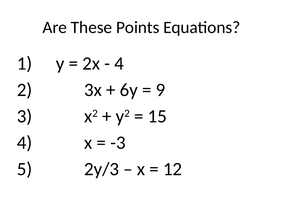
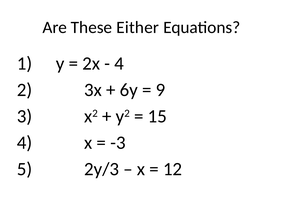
Points: Points -> Either (138, 27)
